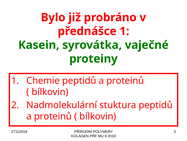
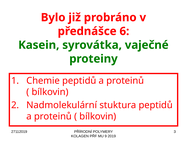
přednášce 1: 1 -> 6 (124, 31)
